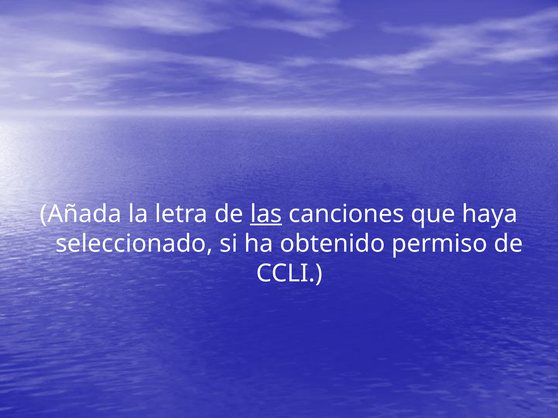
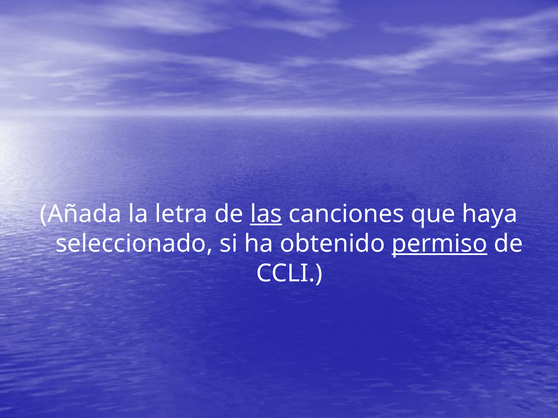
permiso underline: none -> present (439, 244)
